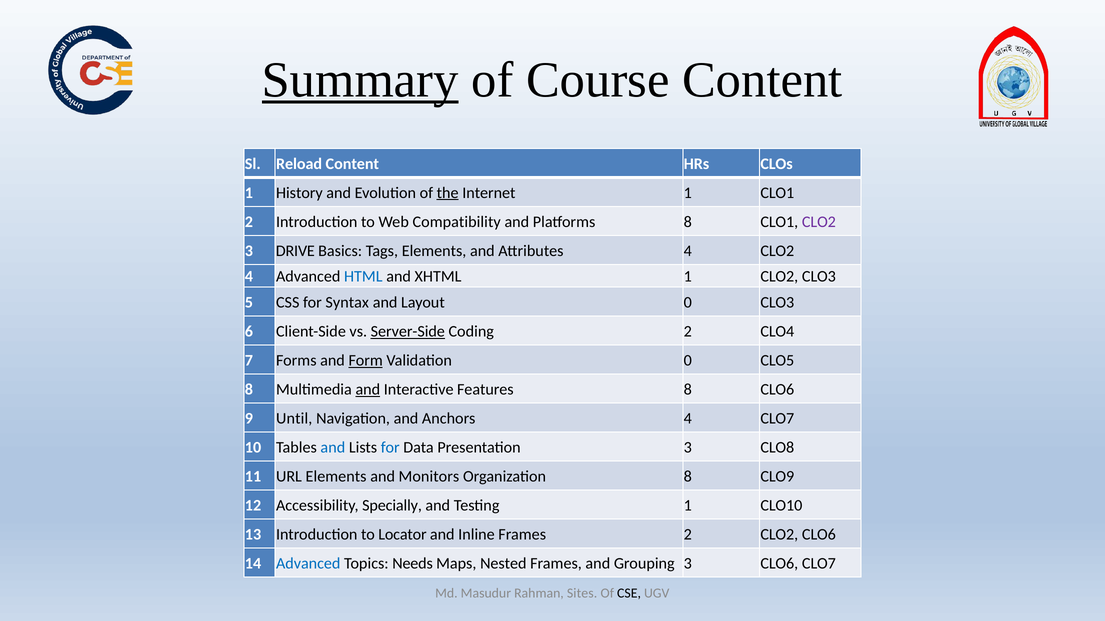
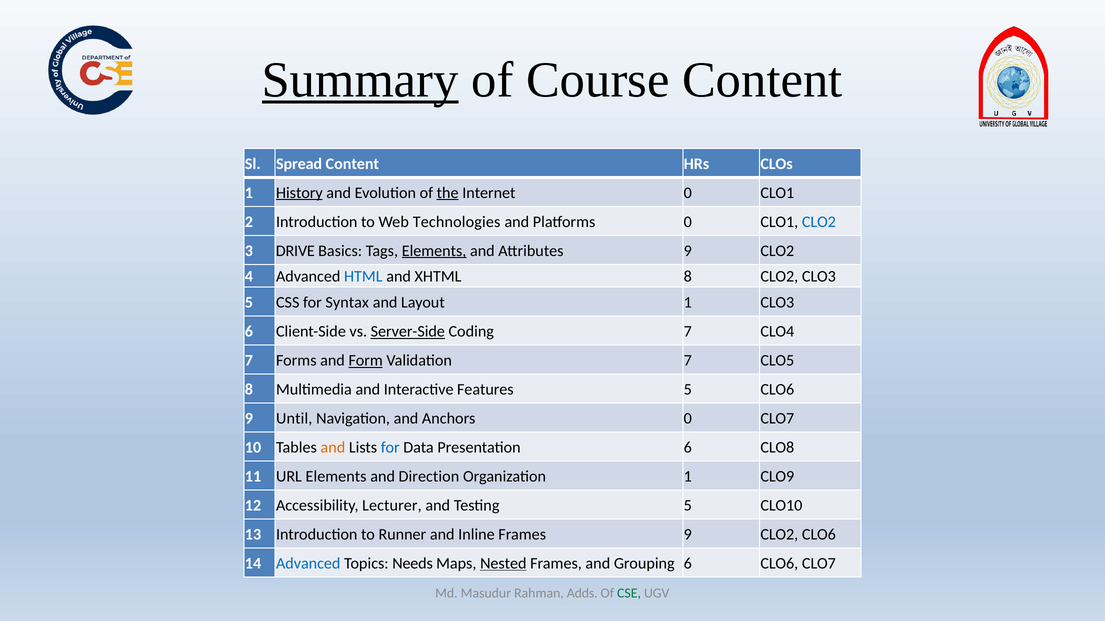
Reload: Reload -> Spread (299, 164)
History underline: none -> present (299, 193)
Internet 1: 1 -> 0 (688, 193)
Compatibility: Compatibility -> Technologies (457, 222)
Platforms 8: 8 -> 0 (688, 222)
CLO2 colour: purple -> blue (819, 222)
Elements underline: none -> present (434, 251)
Attributes 4: 4 -> 9 (688, 251)
XHTML 1: 1 -> 8 (688, 277)
Layout 0: 0 -> 1 (688, 303)
Coding 2: 2 -> 7 (688, 332)
Validation 0: 0 -> 7 (688, 361)
and underline: present -> none (368, 390)
Features 8: 8 -> 5 (688, 390)
Anchors 4: 4 -> 0 (688, 419)
and colour: blue -> orange (333, 448)
Presentation 3: 3 -> 6 (688, 448)
Monitors: Monitors -> Direction (429, 477)
Organization 8: 8 -> 1 (688, 477)
Specially: Specially -> Lecturer (392, 506)
Testing 1: 1 -> 5 (688, 506)
Locator: Locator -> Runner (402, 535)
Frames 2: 2 -> 9 (688, 535)
Nested underline: none -> present (503, 564)
Grouping 3: 3 -> 6 (688, 564)
Sites: Sites -> Adds (582, 594)
CSE colour: black -> green (629, 594)
